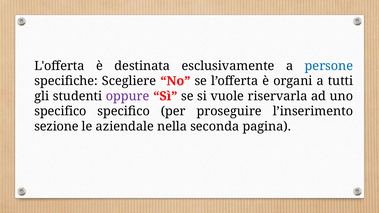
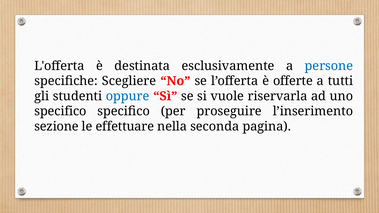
organi: organi -> offerte (293, 81)
oppure colour: purple -> blue (128, 96)
aziendale: aziendale -> effettuare (125, 127)
